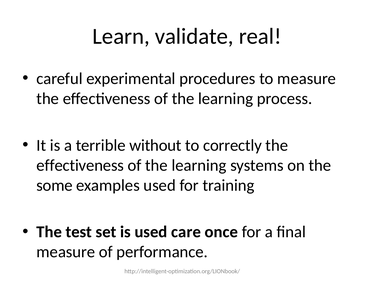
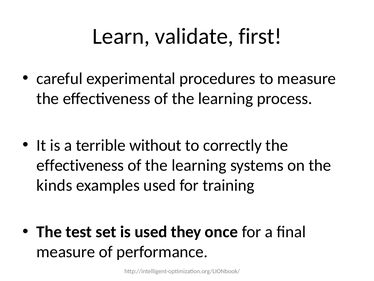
real: real -> first (260, 36)
some: some -> kinds (54, 185)
care: care -> they (186, 232)
